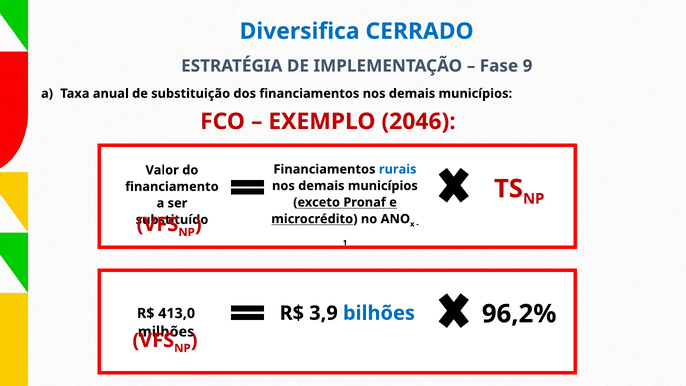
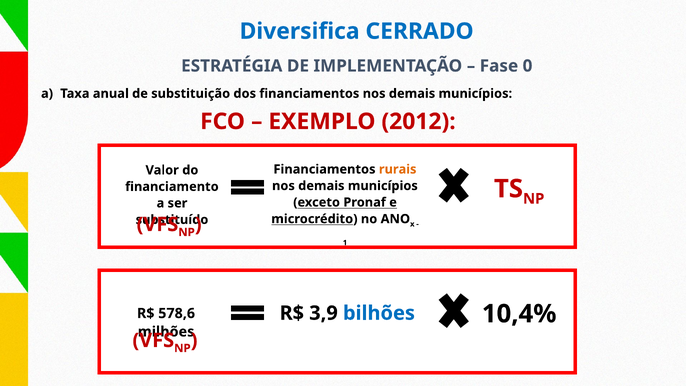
9: 9 -> 0 (528, 66)
2046: 2046 -> 2012 (419, 121)
rurais colour: blue -> orange (398, 169)
96,2%: 96,2% -> 10,4% (519, 314)
413,0: 413,0 -> 578,6 (177, 313)
